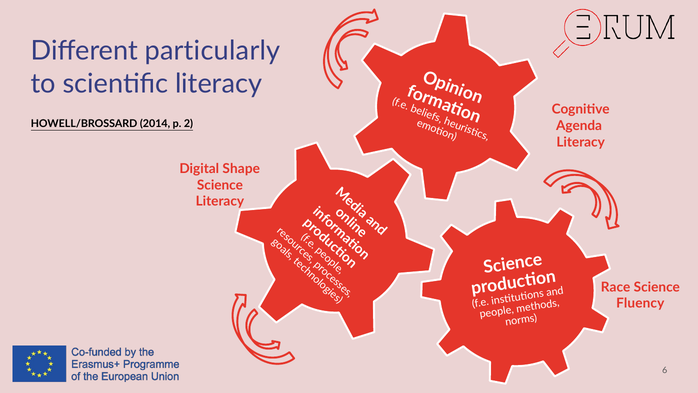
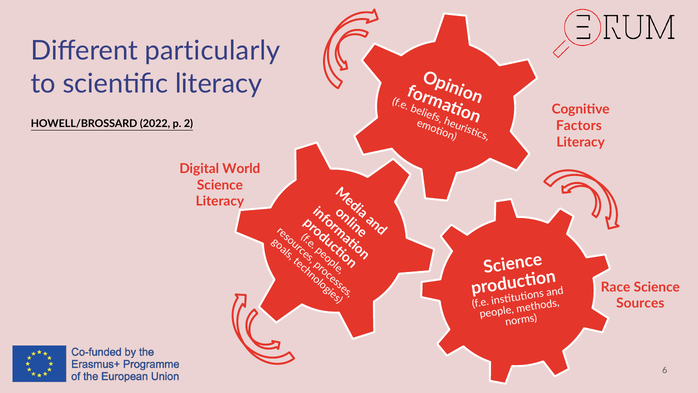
2014: 2014 -> 2022 (155, 124)
Agenda: Agenda -> Factors (579, 126)
Shape: Shape -> World (241, 169)
Fluency: Fluency -> Sources (640, 303)
